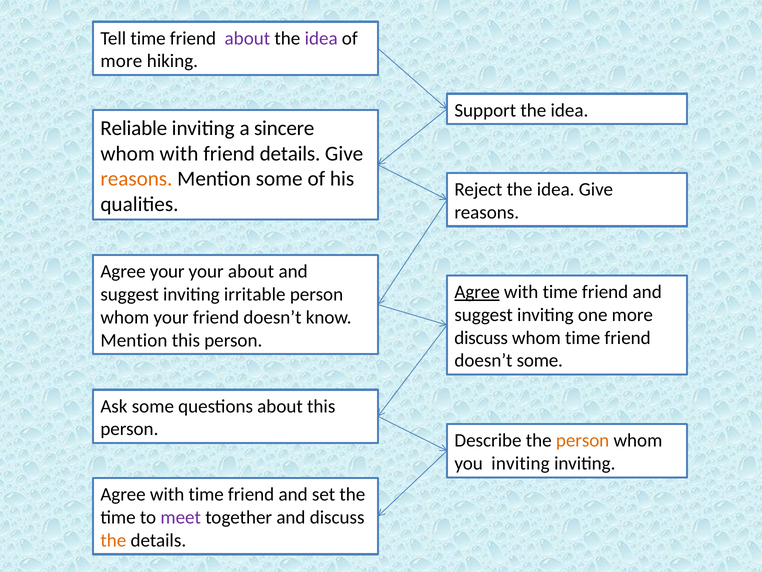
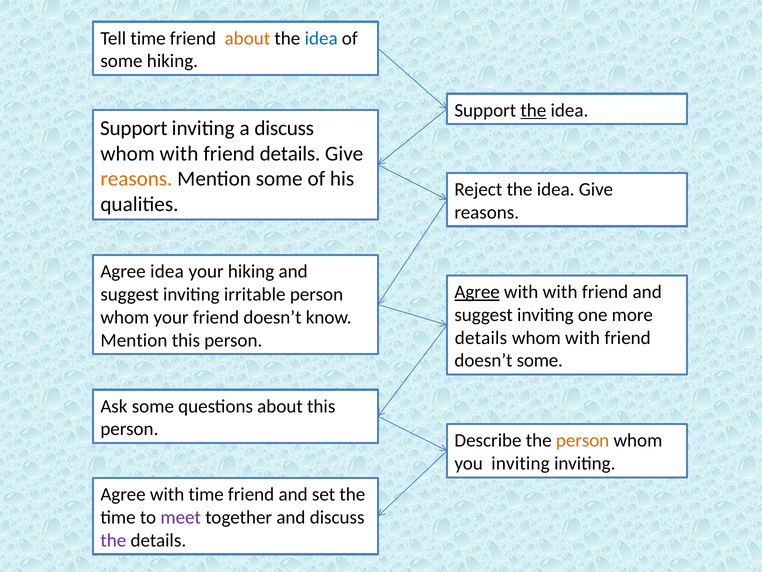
about colour: purple -> orange (247, 38)
idea colour: purple -> blue (321, 38)
more: more -> some (121, 61)
the underline: none -> present (533, 110)
Reliable: Reliable -> Support (134, 128)
a sincere: sincere -> discuss (284, 128)
Agree your: your -> idea (167, 271)
your about: about -> hiking (251, 271)
time: time -> with (560, 292)
discuss: discuss -> details (481, 337)
time: time -> with (583, 337)
the colour: orange -> purple (113, 540)
